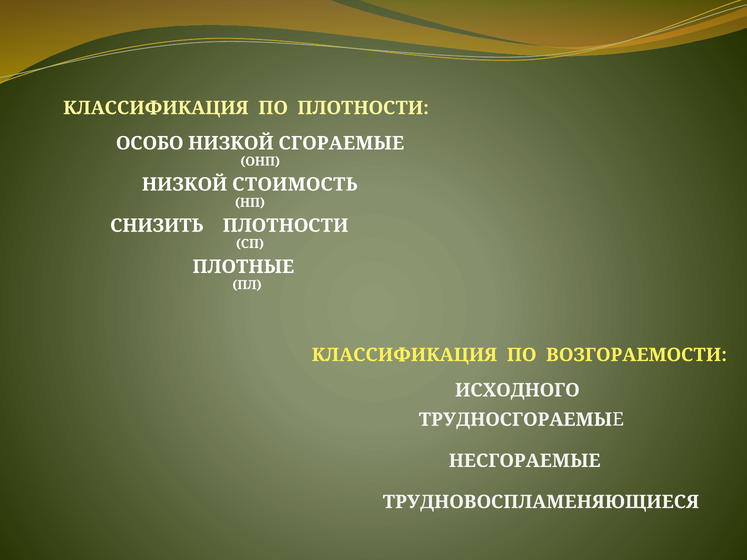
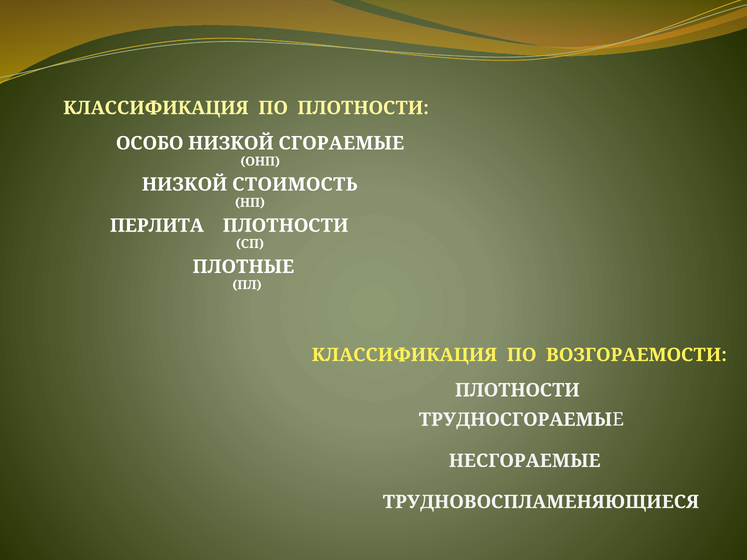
СНИЗИТЬ: СНИЗИТЬ -> ПЕРЛИТА (157, 226)
ИСХОДНОГО: ИСХОДНОГО -> ПЛОТНОСТИ (517, 390)
